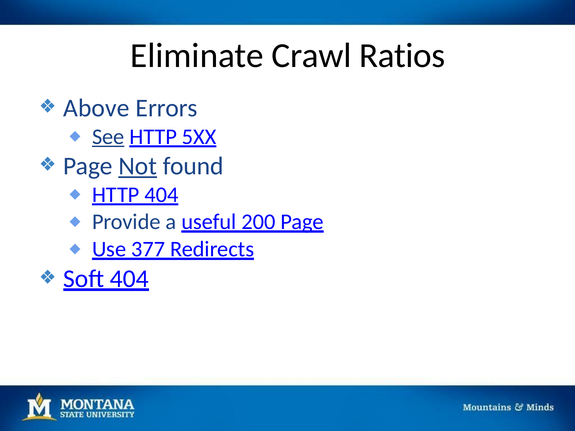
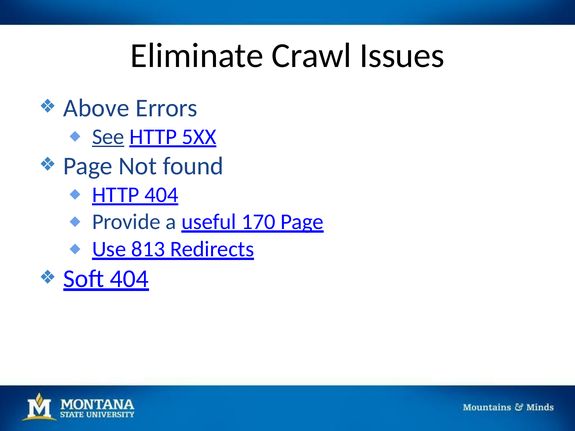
Ratios: Ratios -> Issues (402, 56)
Not underline: present -> none (138, 166)
200: 200 -> 170 (258, 222)
377: 377 -> 813 (148, 249)
